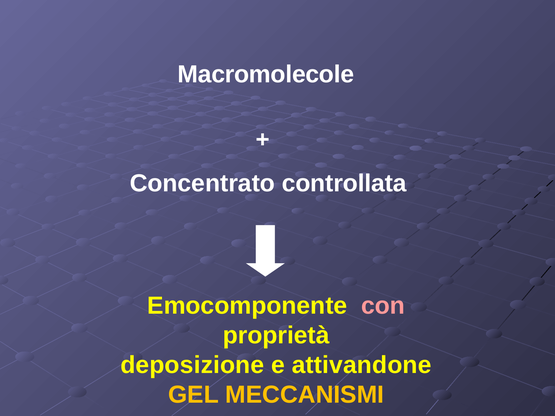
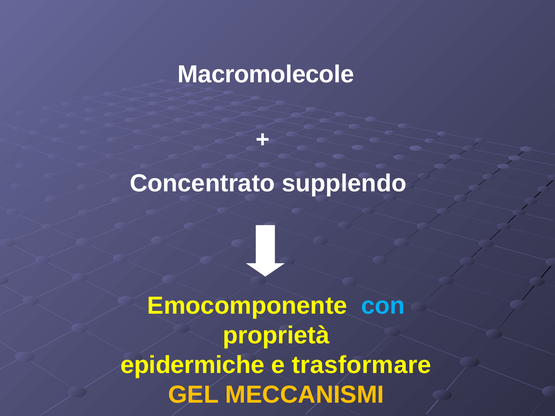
controllata: controllata -> supplendo (344, 184)
con colour: pink -> light blue (383, 306)
deposizione: deposizione -> epidermiche (192, 365)
attivandone: attivandone -> trasformare (362, 365)
